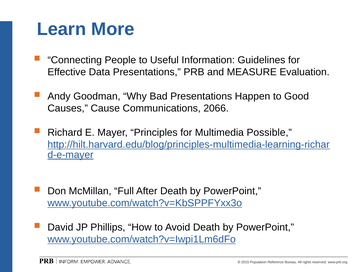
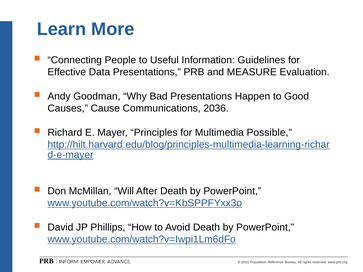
2066: 2066 -> 2036 (216, 108)
Full: Full -> Will (124, 191)
